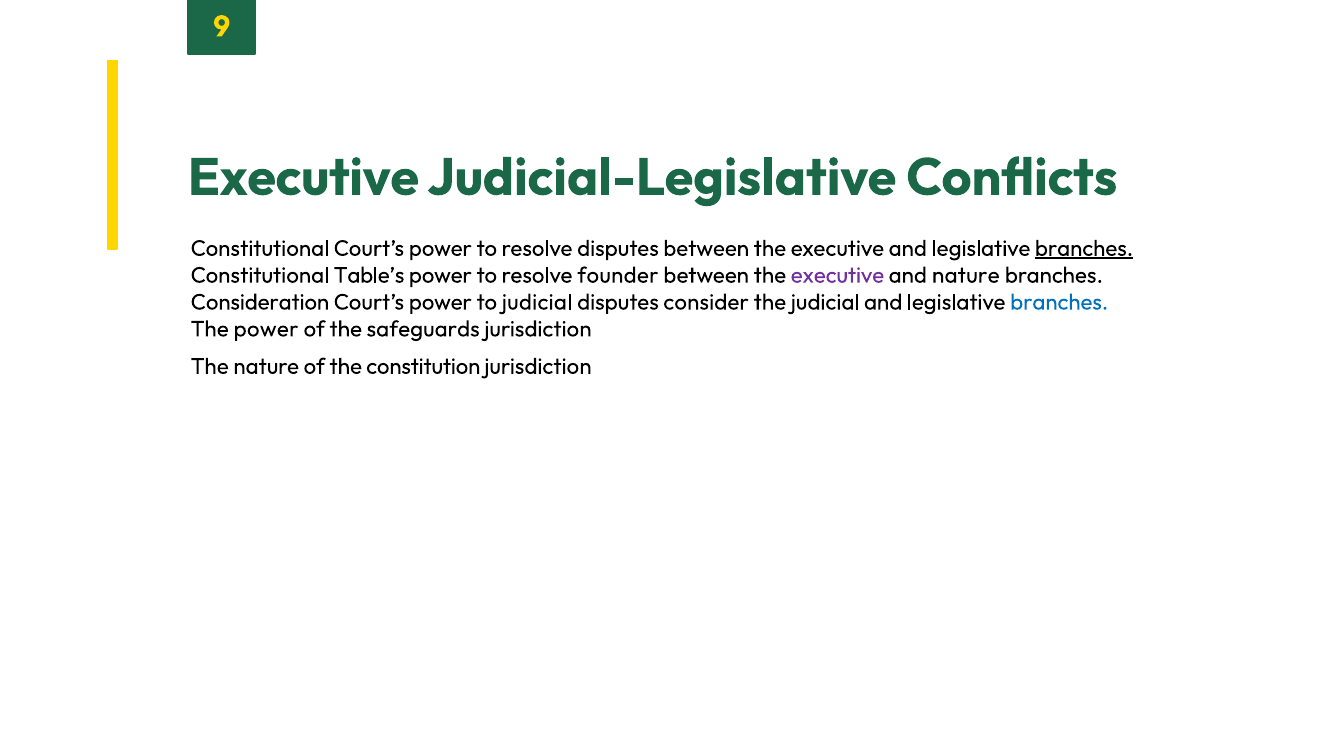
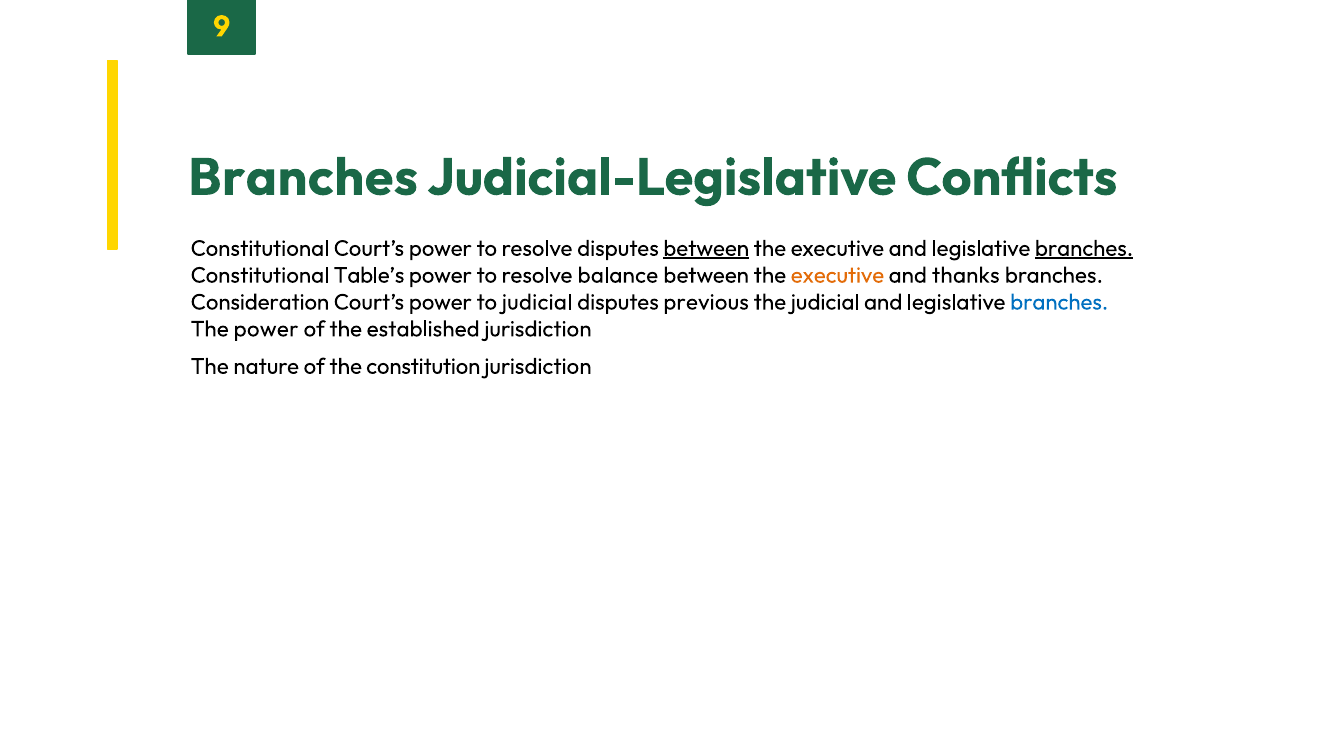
Executive: Executive -> Branches (303, 178)
between underline: none -> present (706, 248)
founder: founder -> balance (618, 275)
executive colour: purple -> orange (837, 275)
and nature: nature -> thanks (966, 275)
consider: consider -> previous (706, 302)
safeguards: safeguards -> established (423, 329)
